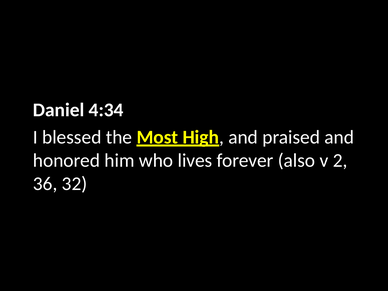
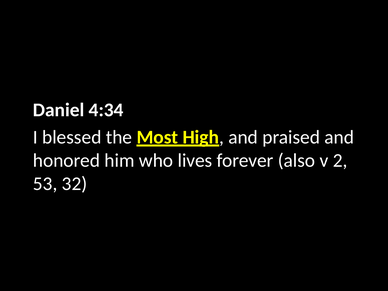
36: 36 -> 53 (45, 184)
